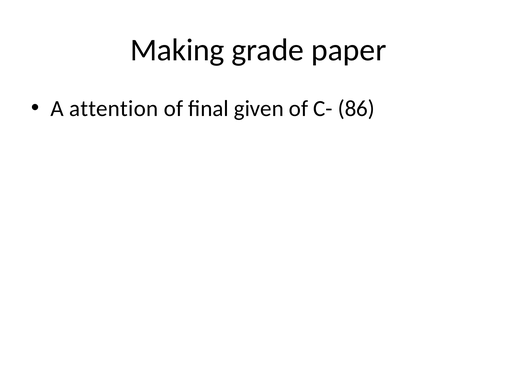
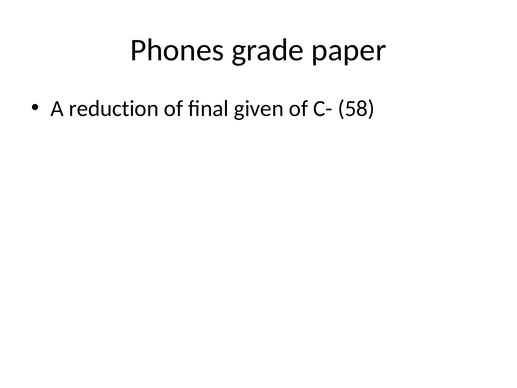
Making: Making -> Phones (177, 50)
attention: attention -> reduction (114, 108)
86: 86 -> 58 (356, 108)
